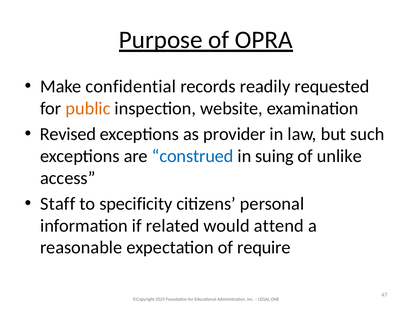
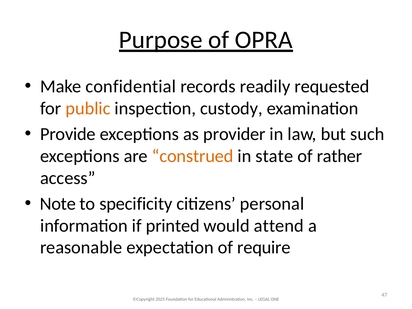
website: website -> custody (231, 108)
Revised: Revised -> Provide (68, 134)
construed colour: blue -> orange (193, 156)
suing: suing -> state (274, 156)
unlike: unlike -> rather (340, 156)
Staff: Staff -> Note (58, 204)
related: related -> printed (173, 226)
